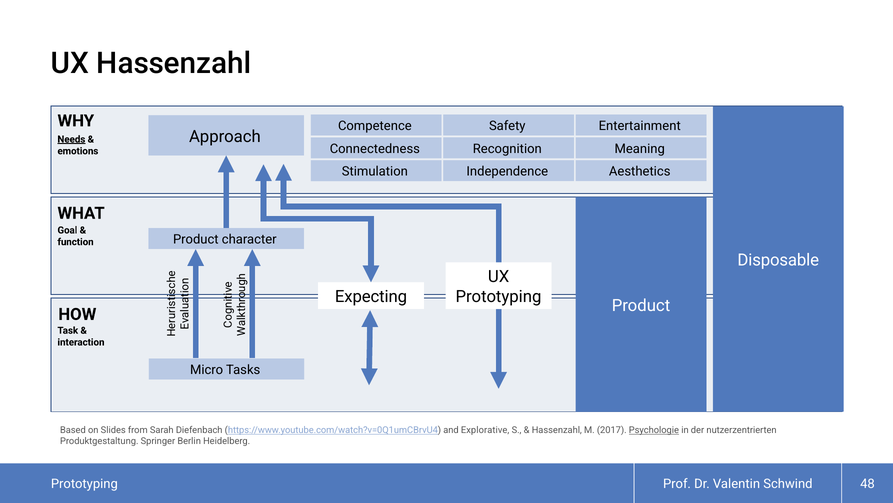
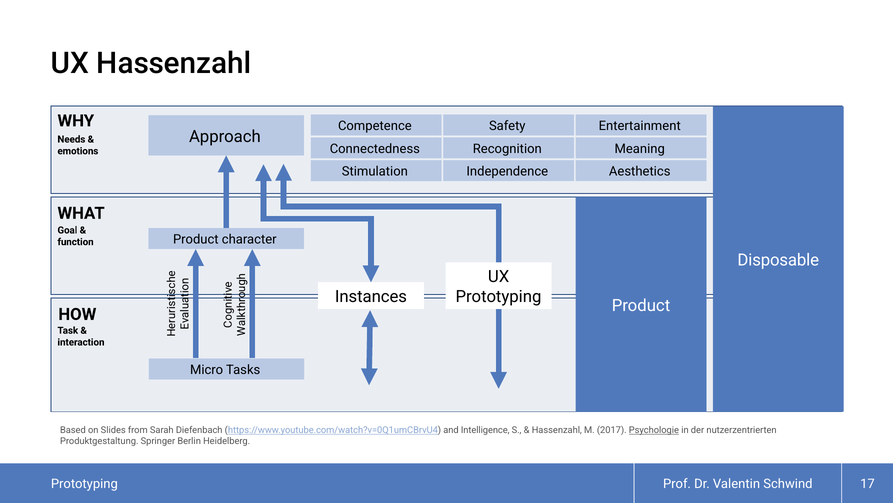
Needs underline: present -> none (71, 139)
Expecting: Expecting -> Instances (371, 296)
Explorative: Explorative -> Intelligence (485, 429)
48: 48 -> 17 (868, 483)
